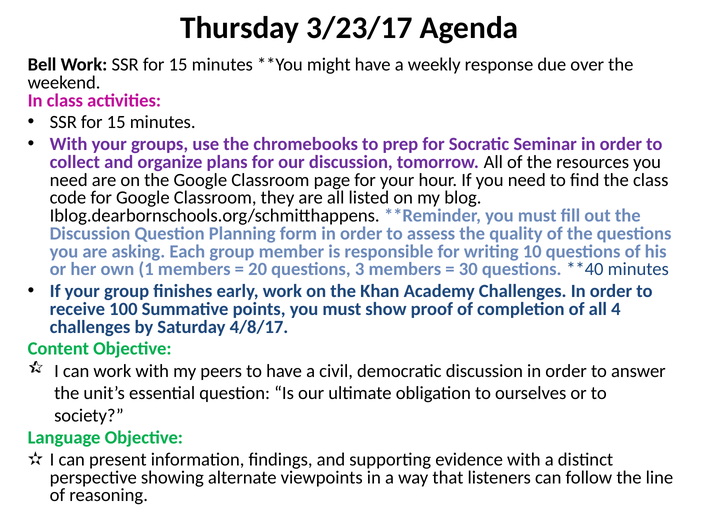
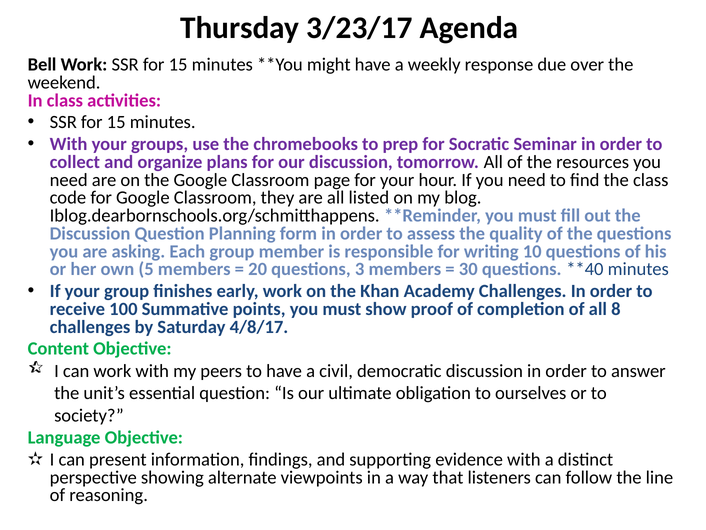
1: 1 -> 5 (146, 269)
4: 4 -> 8 (616, 309)
